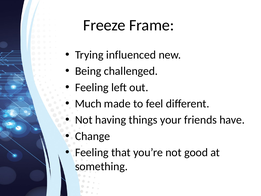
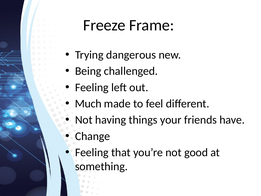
influenced: influenced -> dangerous (131, 55)
